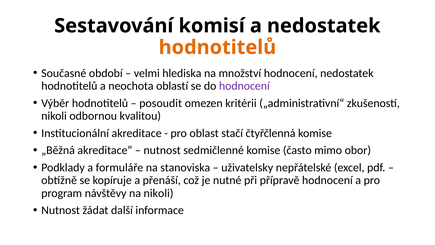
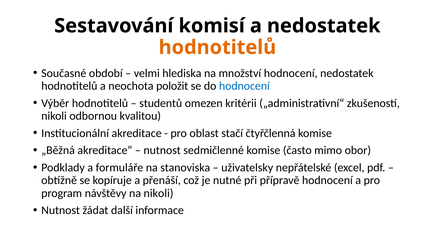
oblastí: oblastí -> položit (172, 86)
hodnocení colour: purple -> blue (244, 86)
posoudit: posoudit -> studentů (161, 103)
